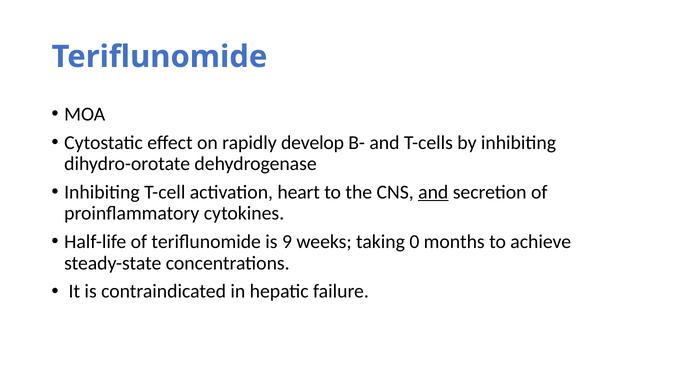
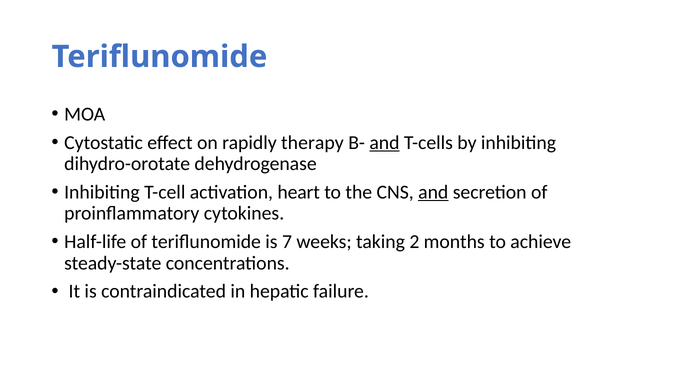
develop: develop -> therapy (312, 143)
and underline: none -> present (384, 143)
9: 9 -> 7 (287, 242)
0: 0 -> 2 (414, 242)
